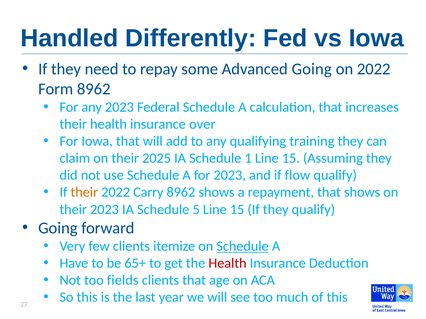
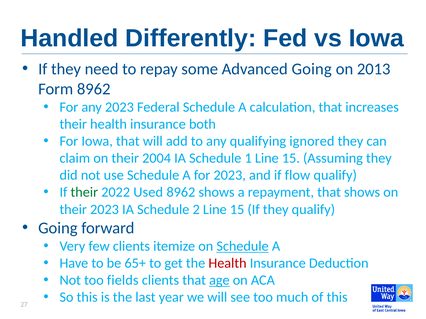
on 2022: 2022 -> 2013 (374, 69)
over: over -> both (202, 124)
training: training -> ignored (312, 141)
2025: 2025 -> 2004 (157, 159)
their colour: orange -> green (84, 193)
Carry: Carry -> Used (148, 193)
5: 5 -> 2 (196, 210)
age underline: none -> present (219, 281)
